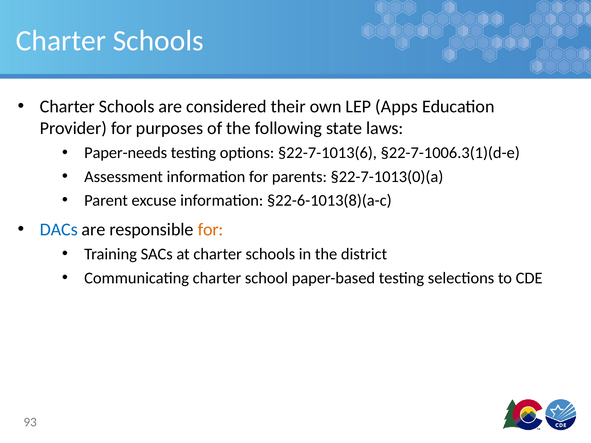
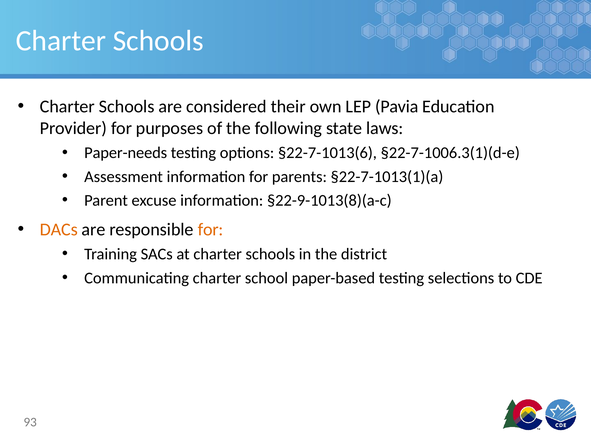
Apps: Apps -> Pavia (397, 107)
§22-7-1013(0)(a: §22-7-1013(0)(a -> §22-7-1013(1)(a (387, 177)
§22-6-1013(8)(a-c: §22-6-1013(8)(a-c -> §22-9-1013(8)(a-c (329, 201)
DACs colour: blue -> orange (59, 230)
